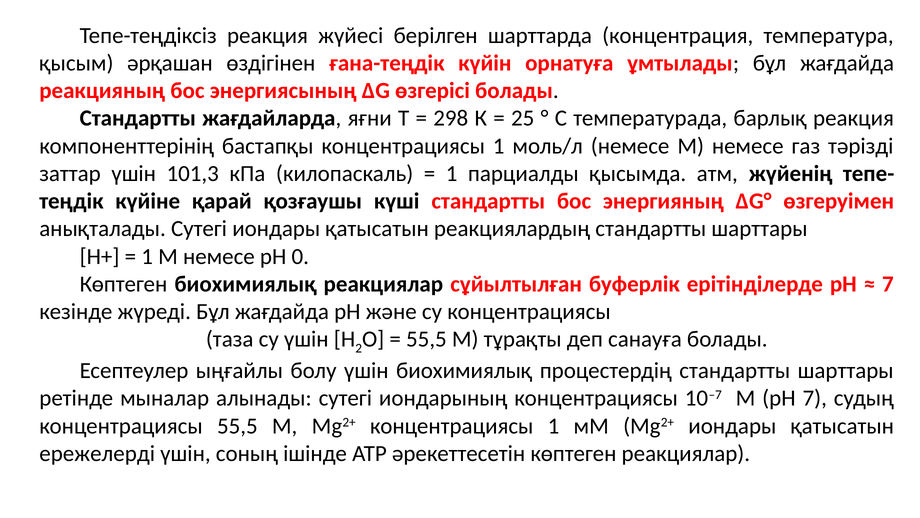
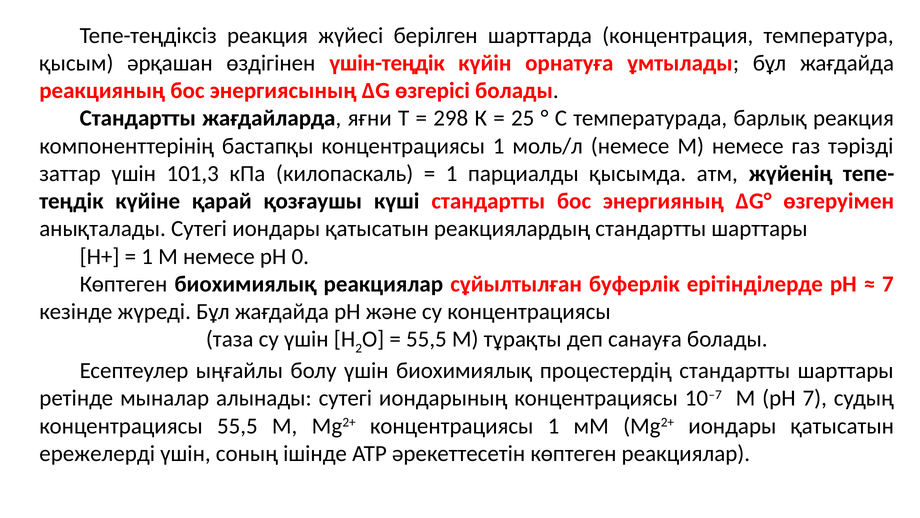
ғана-теңдік: ғана-теңдік -> үшін-теңдік (387, 63)
